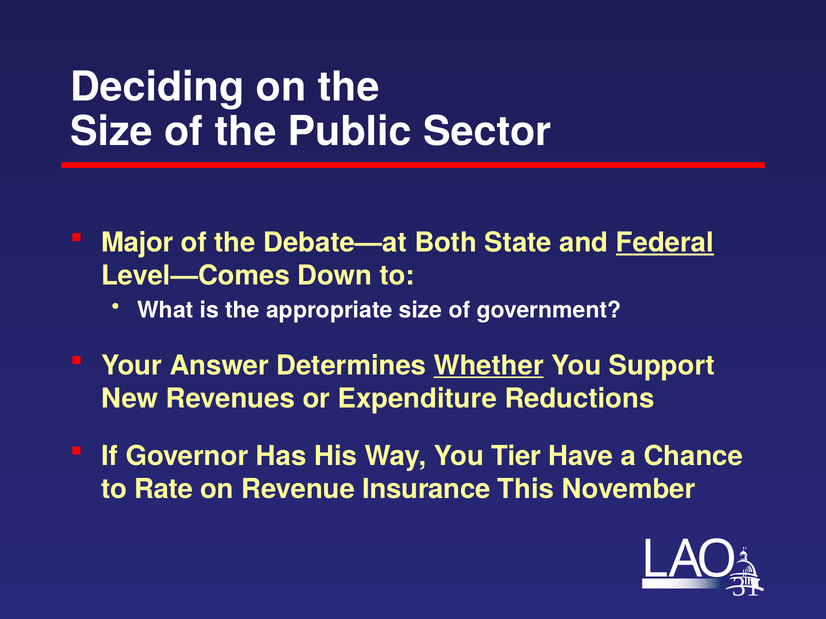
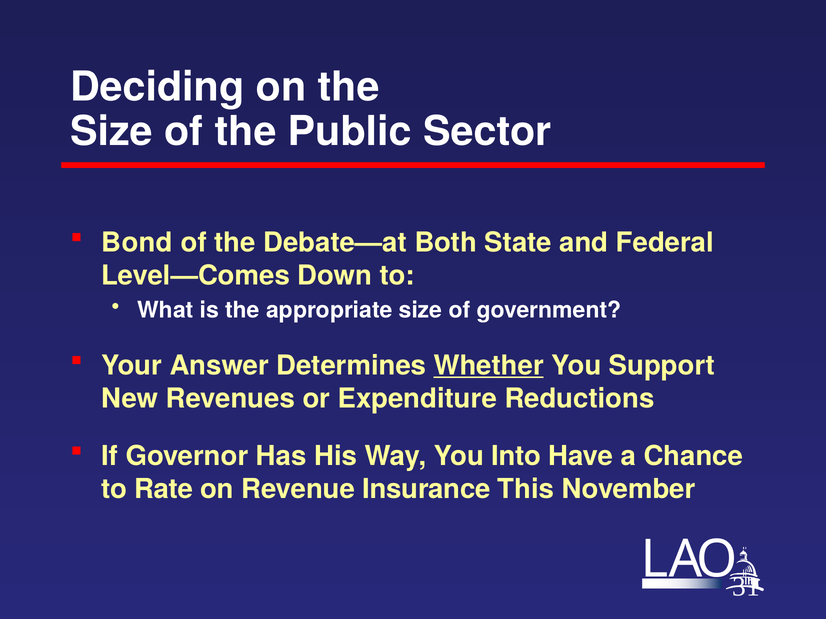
Major: Major -> Bond (137, 243)
Federal underline: present -> none (665, 243)
Tier: Tier -> Into (516, 457)
